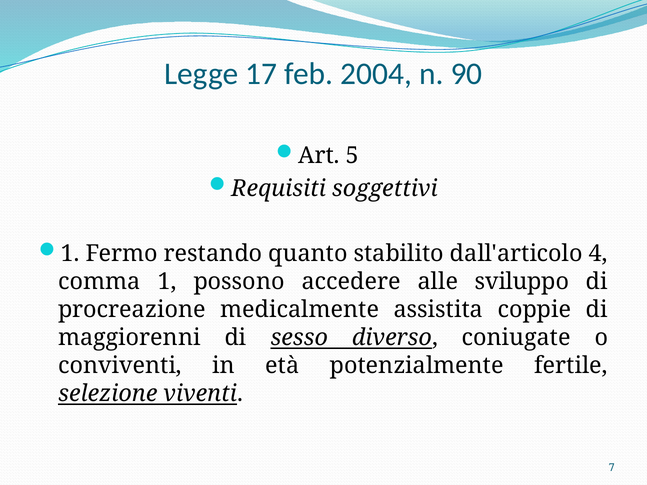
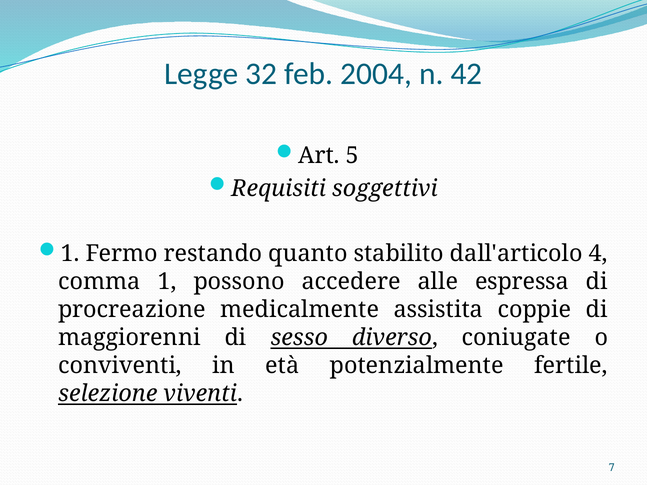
17: 17 -> 32 (261, 74)
90: 90 -> 42 (466, 74)
sviluppo: sviluppo -> espressa (522, 282)
